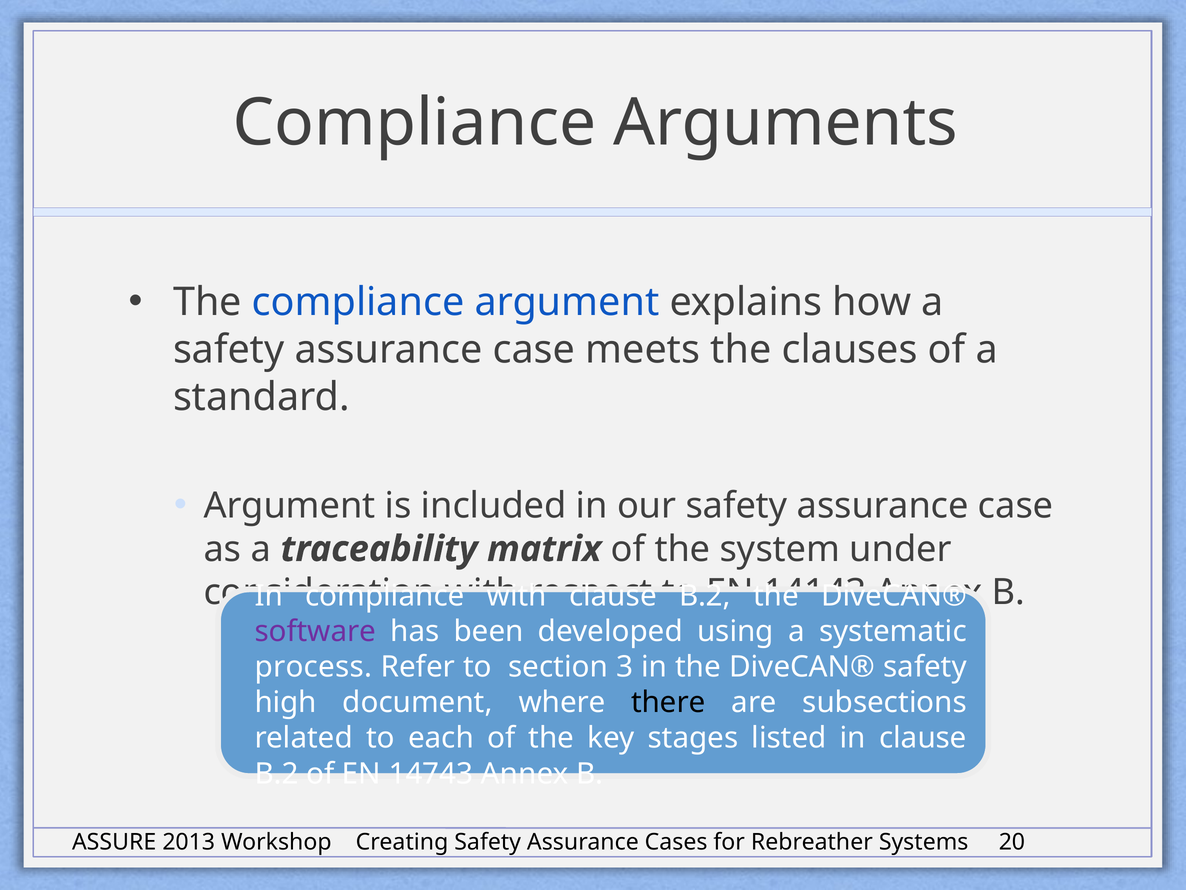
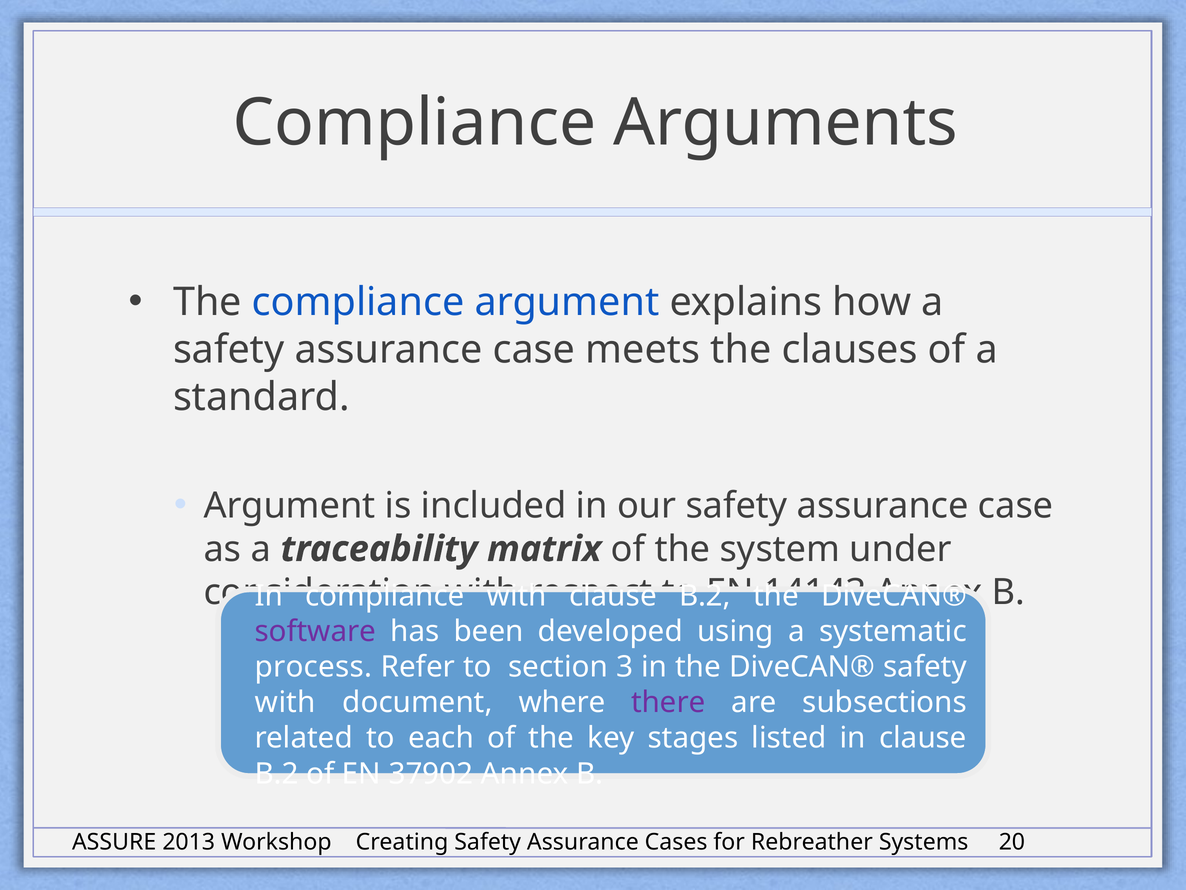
high: high -> with (285, 702)
there colour: black -> purple (668, 702)
14743: 14743 -> 37902 (431, 773)
